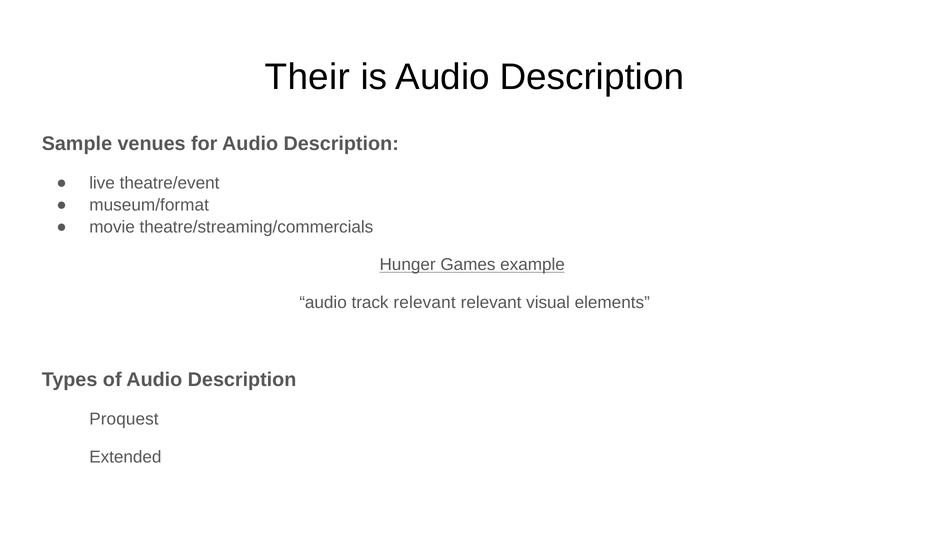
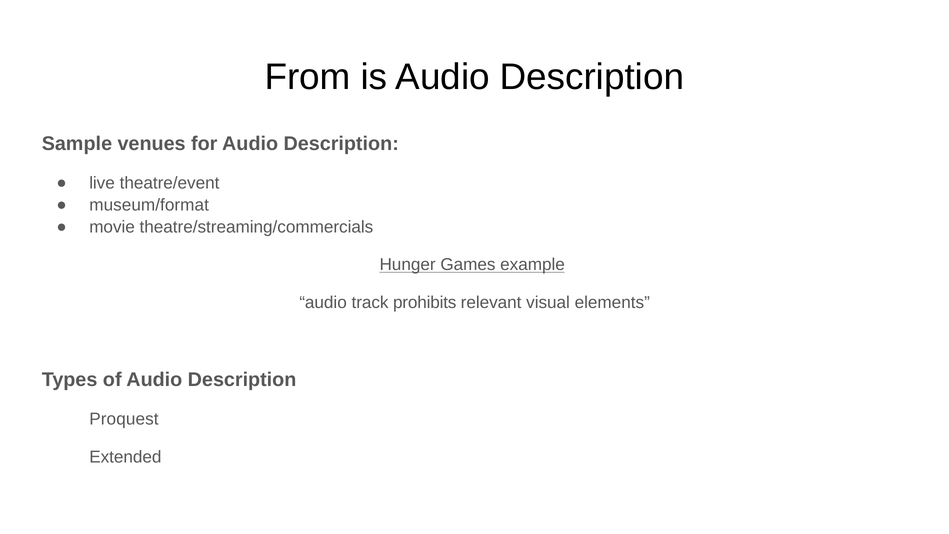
Their: Their -> From (308, 77)
track relevant: relevant -> prohibits (425, 302)
